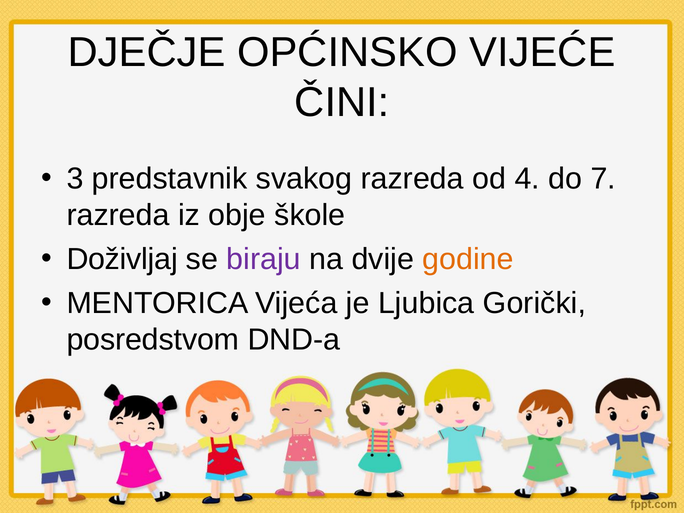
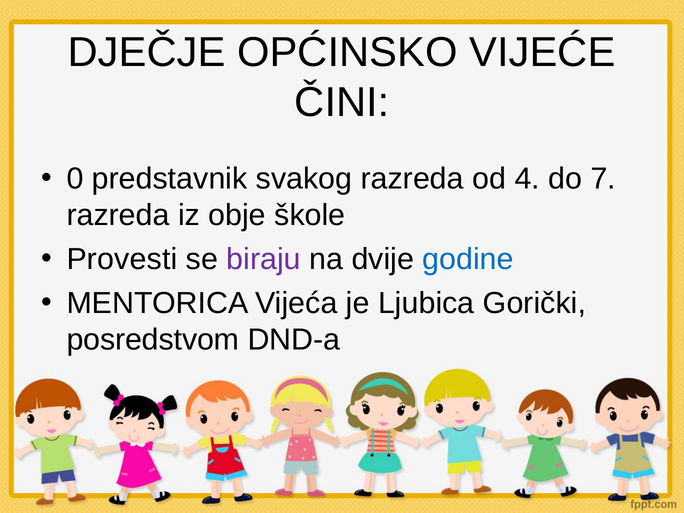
3: 3 -> 0 (75, 179)
Doživljaj: Doživljaj -> Provesti (122, 259)
godine colour: orange -> blue (468, 259)
